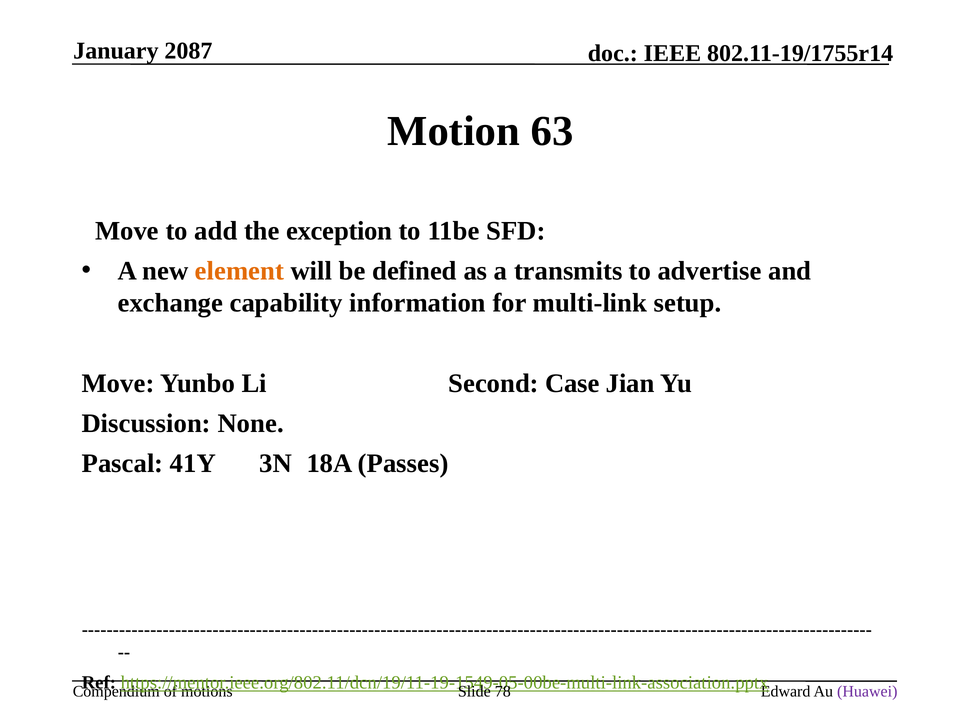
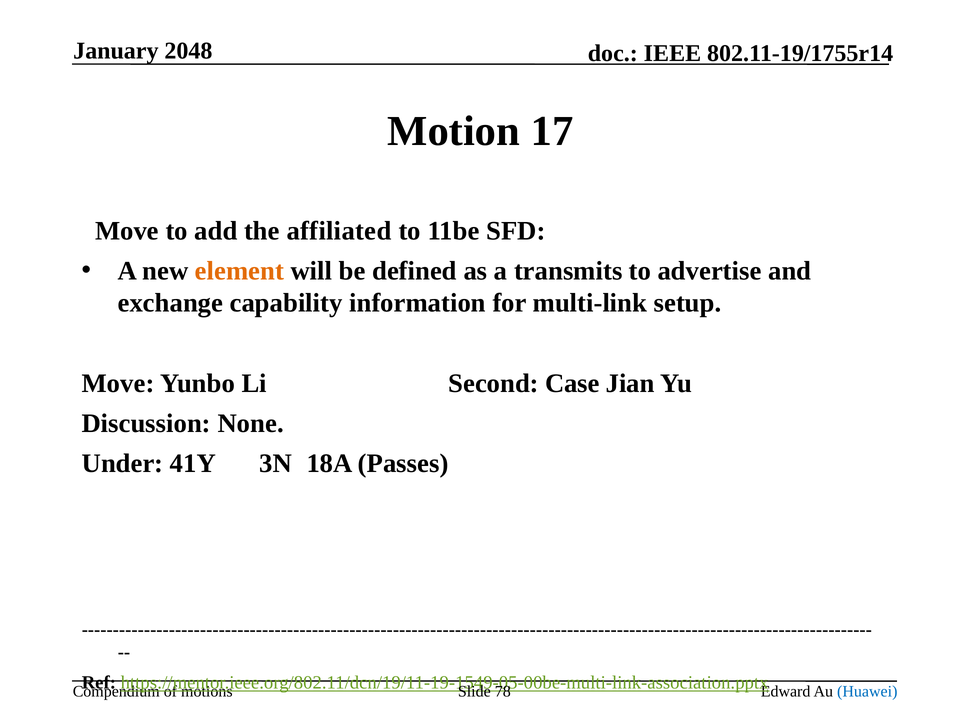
2087: 2087 -> 2048 (188, 51)
63: 63 -> 17 (552, 131)
exception: exception -> affiliated (339, 231)
Pascal: Pascal -> Under (123, 463)
Huawei colour: purple -> blue (867, 691)
